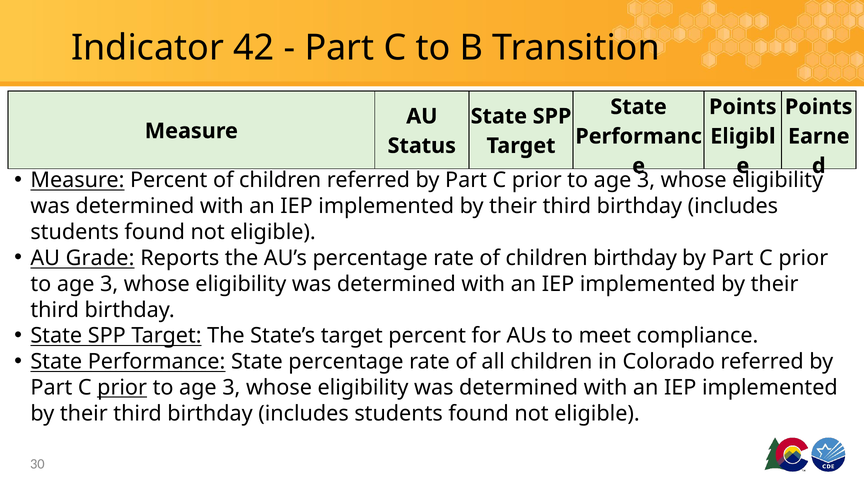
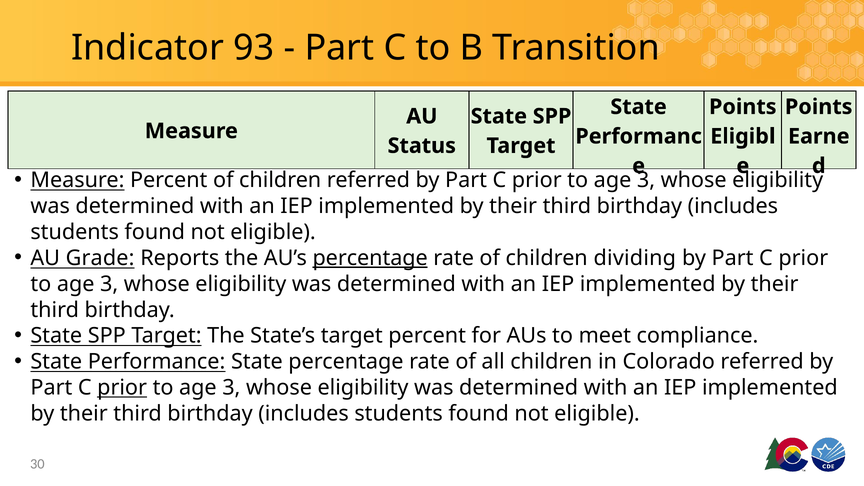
42: 42 -> 93 (254, 48)
percentage underline: none -> present (370, 258)
children birthday: birthday -> dividing (635, 258)
